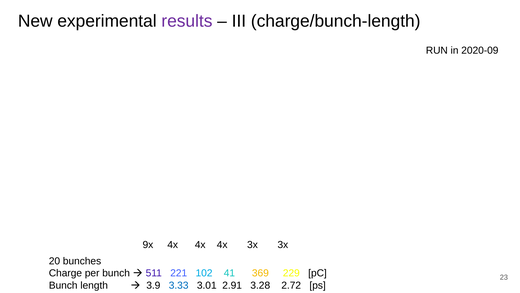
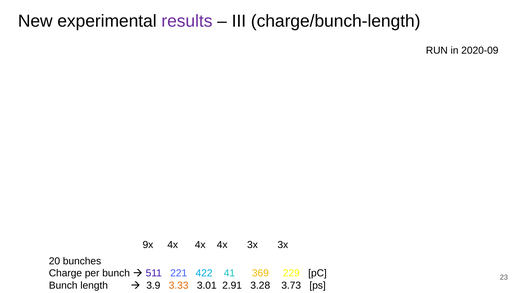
102: 102 -> 422 (204, 273)
3.33 colour: blue -> orange (179, 285)
2.72: 2.72 -> 3.73 (291, 285)
